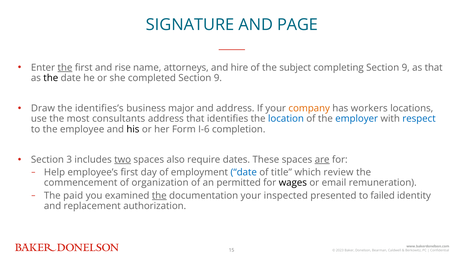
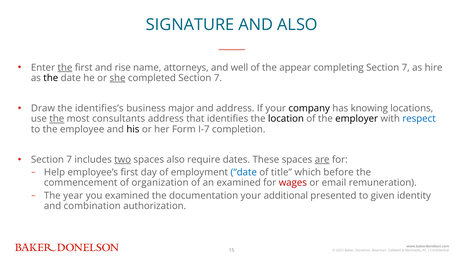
AND PAGE: PAGE -> ALSO (297, 25)
hire: hire -> well (239, 68)
subject: subject -> appear (295, 68)
completing Section 9: 9 -> 7 (406, 68)
as that: that -> hire (434, 68)
she underline: none -> present (117, 78)
completed Section 9: 9 -> 7 (218, 78)
company colour: orange -> black (309, 109)
workers: workers -> knowing (369, 109)
the underline: none -> present (57, 119)
location colour: blue -> black (286, 119)
employer colour: blue -> black (357, 119)
I-6: I-6 -> I-7 (204, 129)
3: 3 -> 7 (69, 160)
review: review -> before (339, 173)
an permitted: permitted -> examined (239, 183)
wages colour: black -> red (293, 183)
paid: paid -> year (73, 196)
the underline: present -> none (159, 196)
inspected: inspected -> additional (286, 196)
failed: failed -> given (383, 196)
replacement: replacement -> combination (92, 206)
